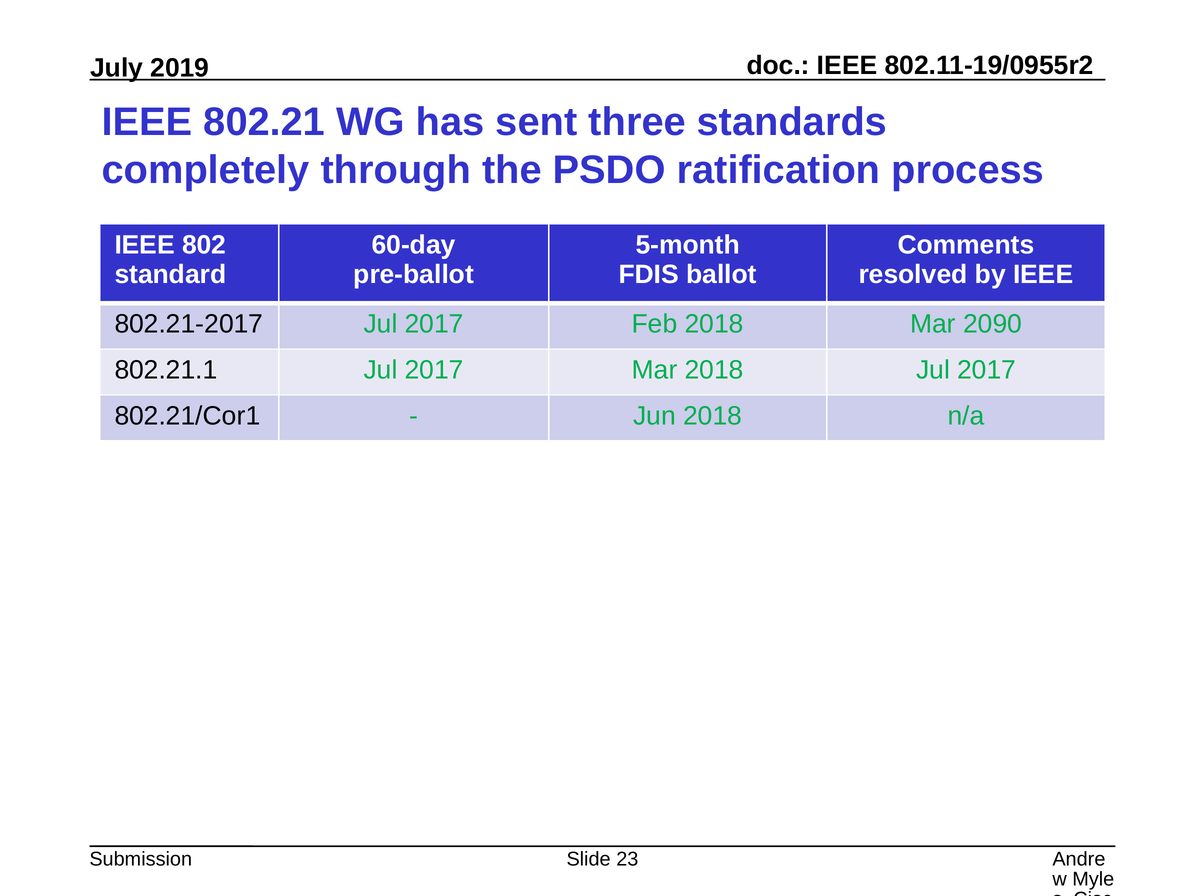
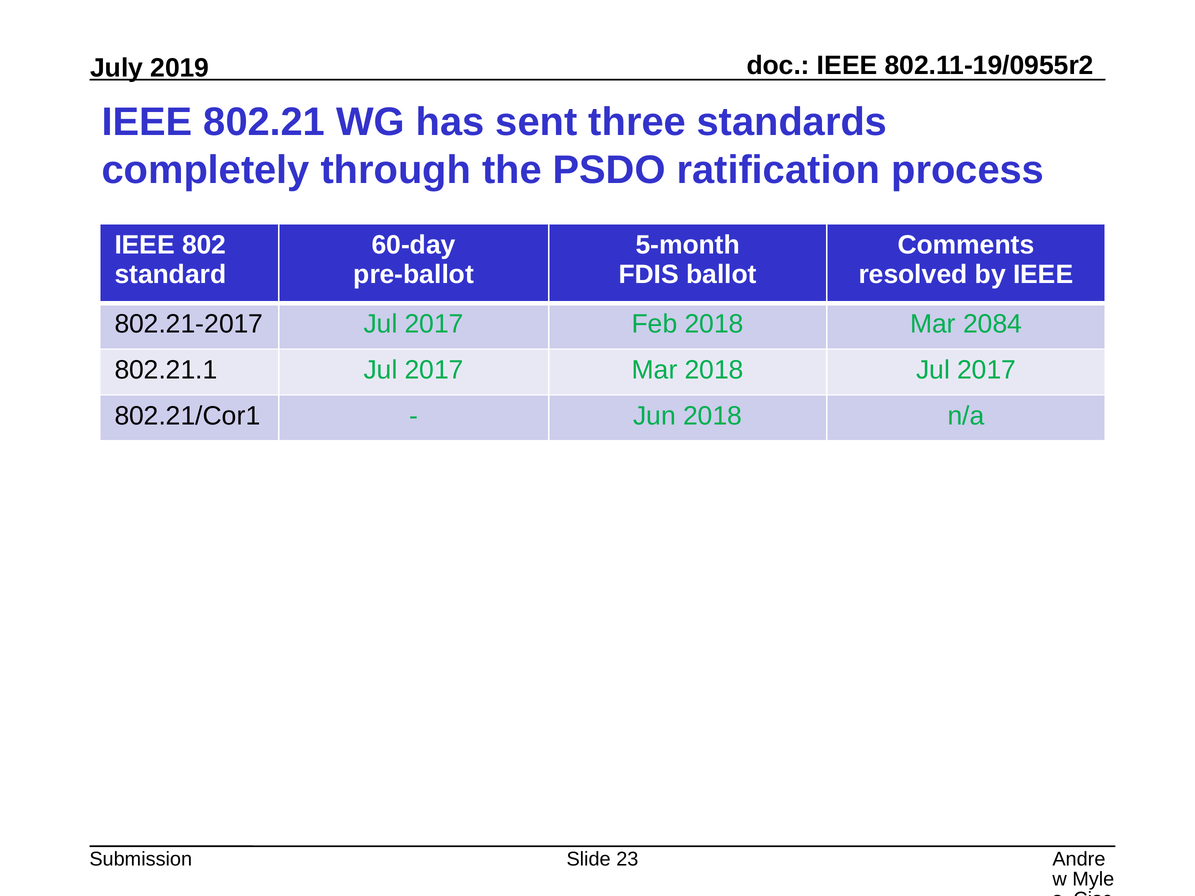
2090: 2090 -> 2084 (993, 324)
